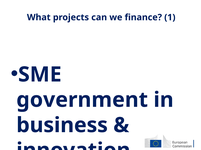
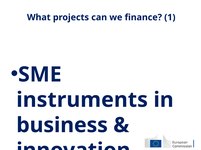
government: government -> instruments (82, 100)
